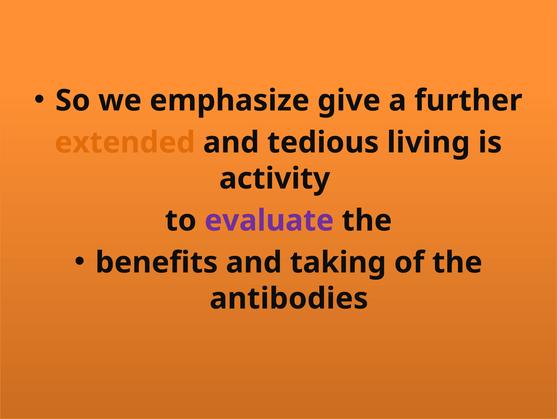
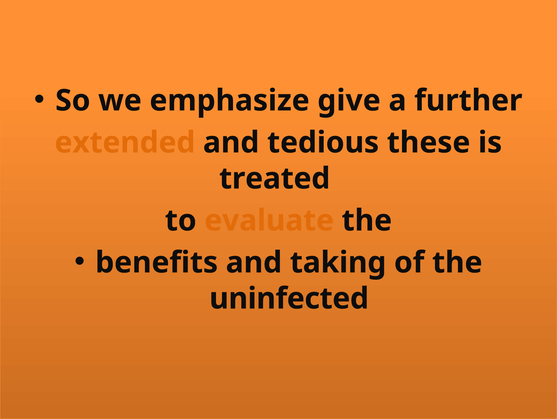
living: living -> these (429, 143)
activity: activity -> treated (275, 179)
evaluate colour: purple -> orange (269, 221)
antibodies: antibodies -> uninfected (289, 298)
